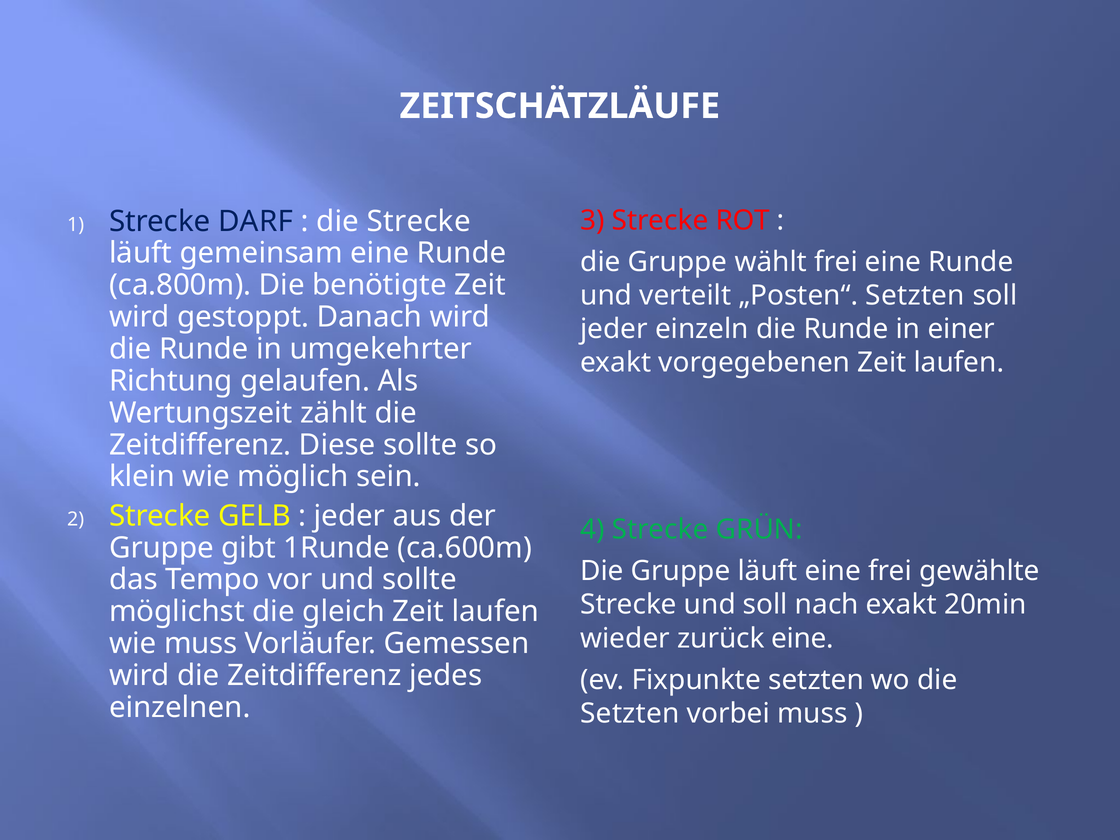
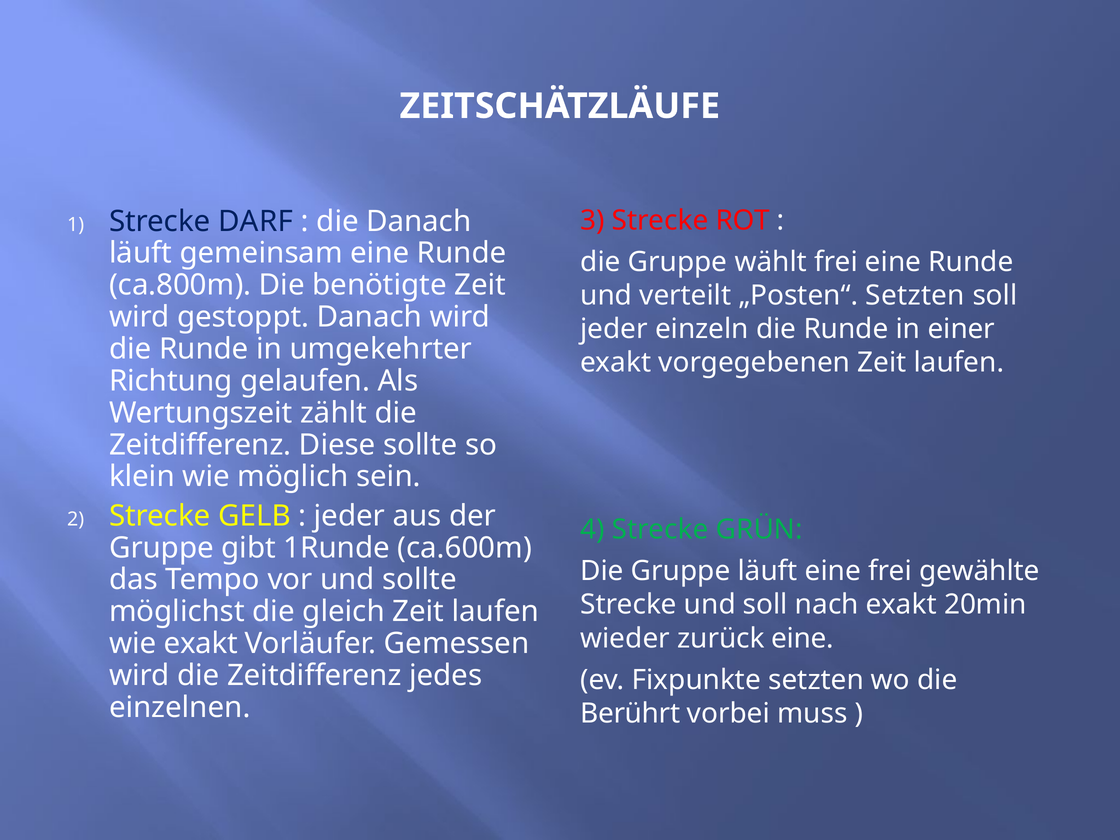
die Strecke: Strecke -> Danach (419, 221)
wie muss: muss -> exakt (201, 644)
Setzten: Setzten -> Berührt (630, 714)
